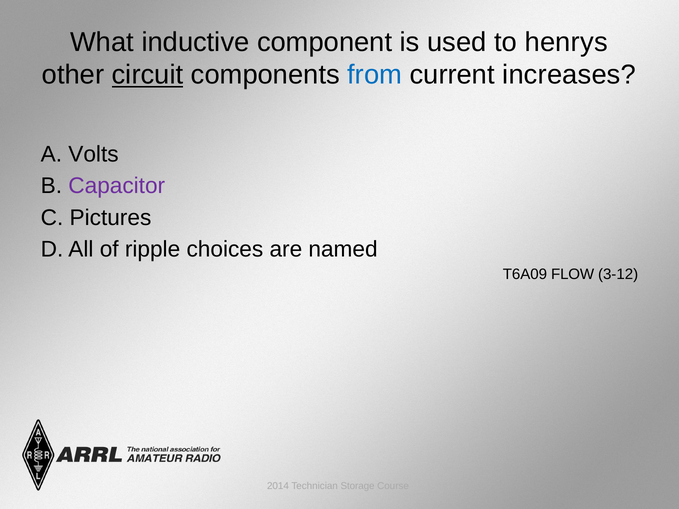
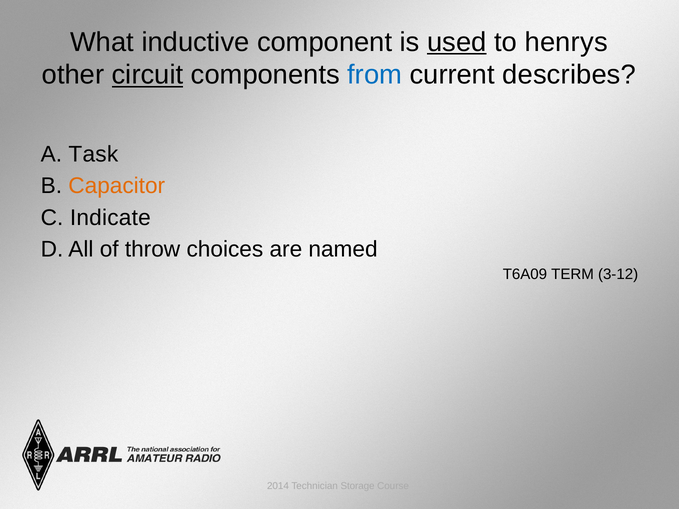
used underline: none -> present (457, 42)
increases: increases -> describes (569, 75)
Volts: Volts -> Task (93, 154)
Capacitor colour: purple -> orange (117, 186)
Pictures: Pictures -> Indicate (110, 218)
ripple: ripple -> throw (153, 249)
FLOW: FLOW -> TERM (573, 275)
